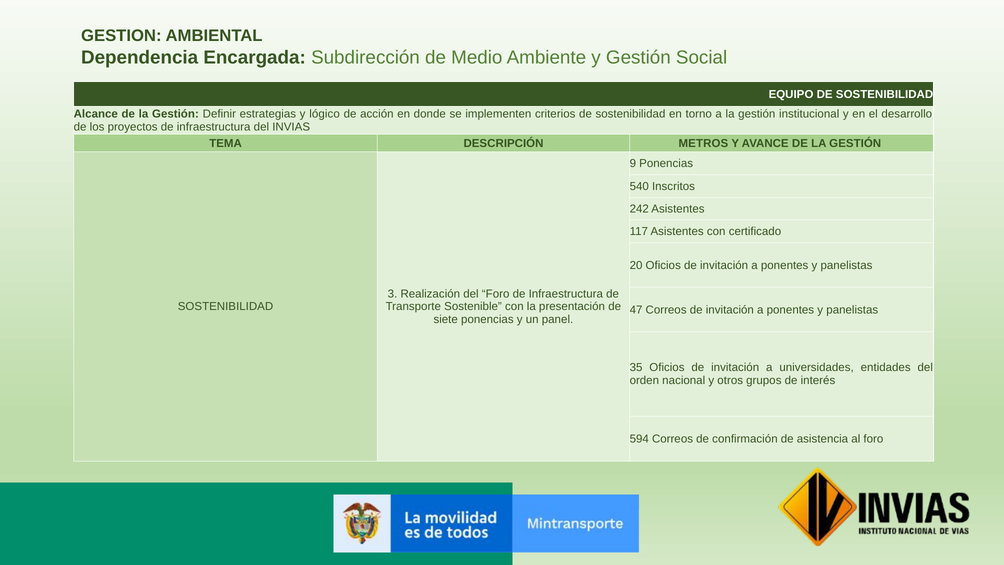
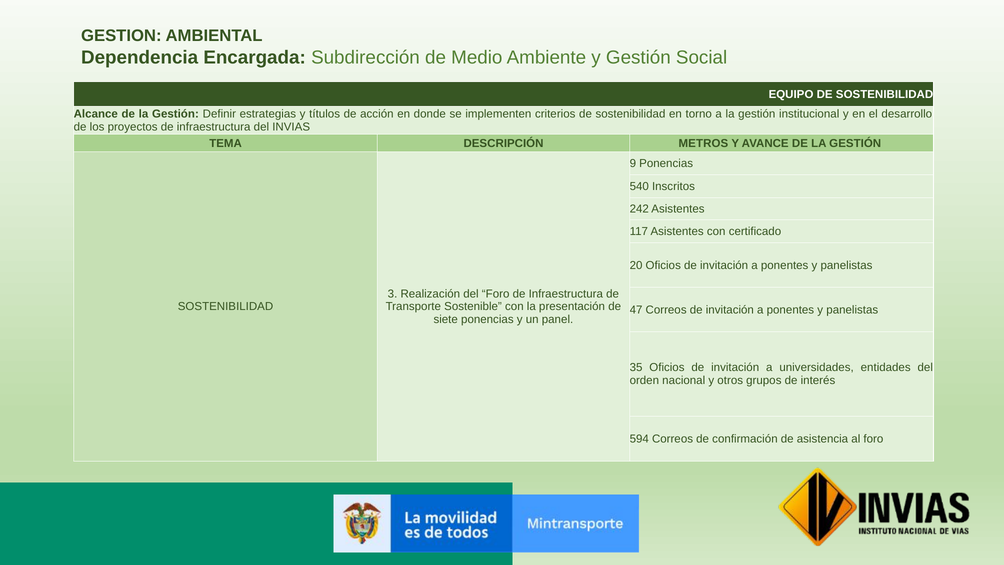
lógico: lógico -> títulos (325, 114)
